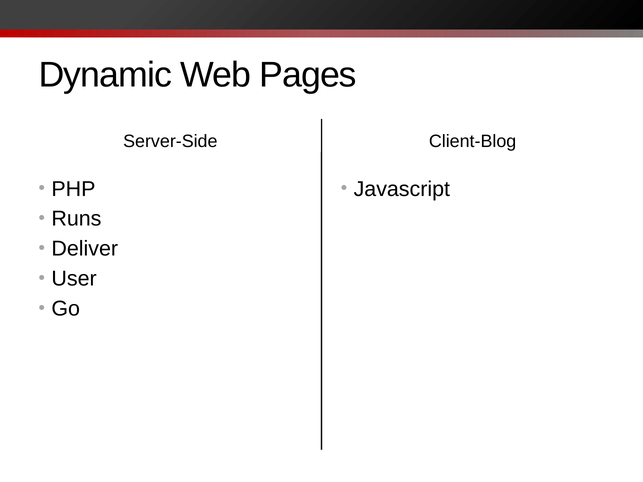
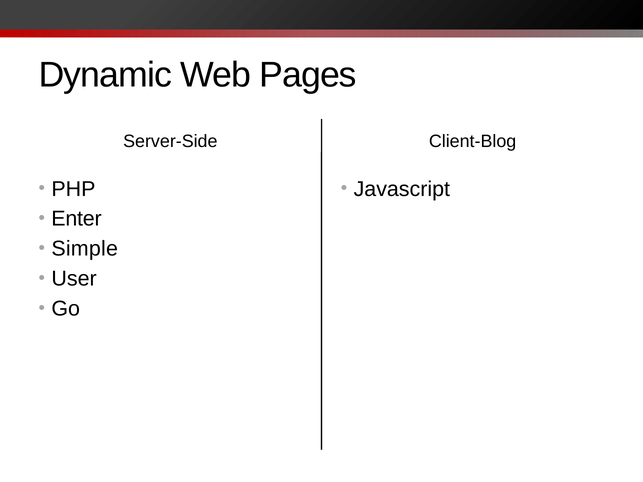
Runs: Runs -> Enter (77, 219)
Deliver: Deliver -> Simple (85, 249)
